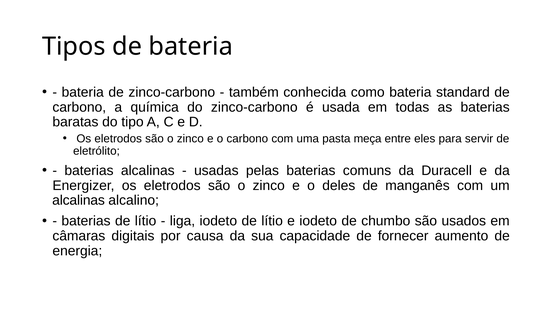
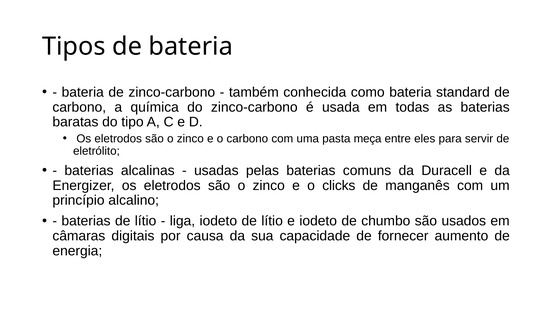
deles: deles -> clicks (339, 185)
alcalinas: alcalinas -> princípio (78, 200)
